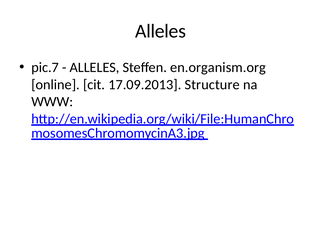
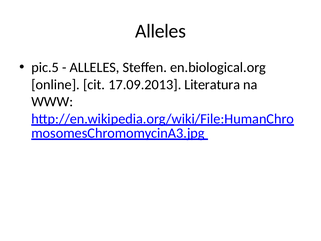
pic.7: pic.7 -> pic.5 (45, 67)
en.organism.org: en.organism.org -> en.biological.org (218, 67)
Structure: Structure -> Literatura (212, 84)
